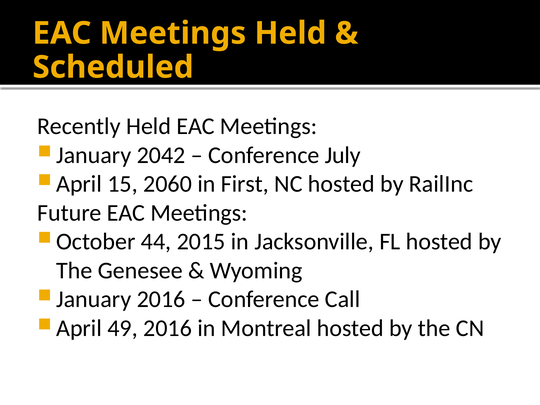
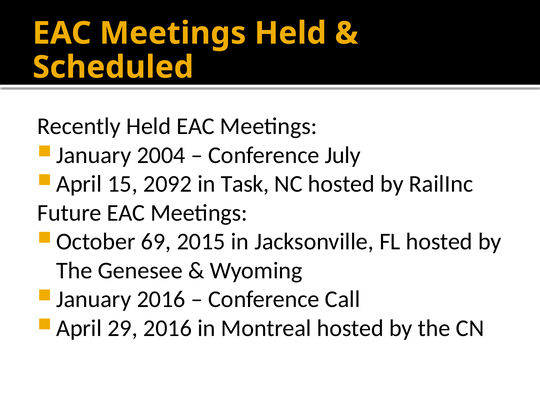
2042: 2042 -> 2004 (161, 155)
2060: 2060 -> 2092 (168, 184)
First: First -> Task (245, 184)
44: 44 -> 69 (156, 242)
49: 49 -> 29 (123, 328)
